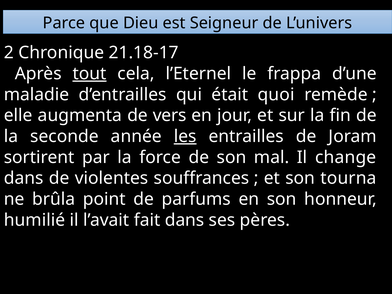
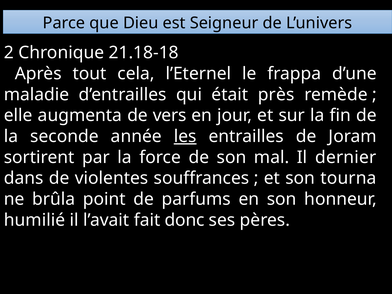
21.18-17: 21.18-17 -> 21.18-18 (144, 53)
tout underline: present -> none (90, 74)
quoi: quoi -> près (276, 95)
change: change -> dernier (346, 157)
fait dans: dans -> donc (185, 220)
